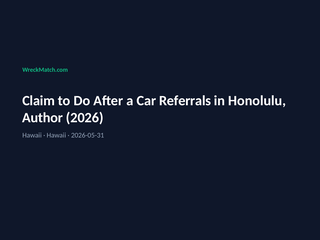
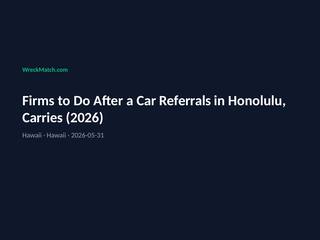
Claim: Claim -> Firms (38, 101)
Author: Author -> Carries (43, 118)
